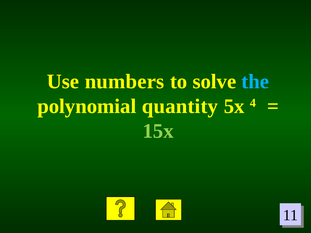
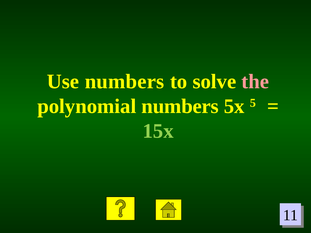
the colour: light blue -> pink (255, 82)
polynomial quantity: quantity -> numbers (180, 106)
4: 4 -> 5 (253, 103)
